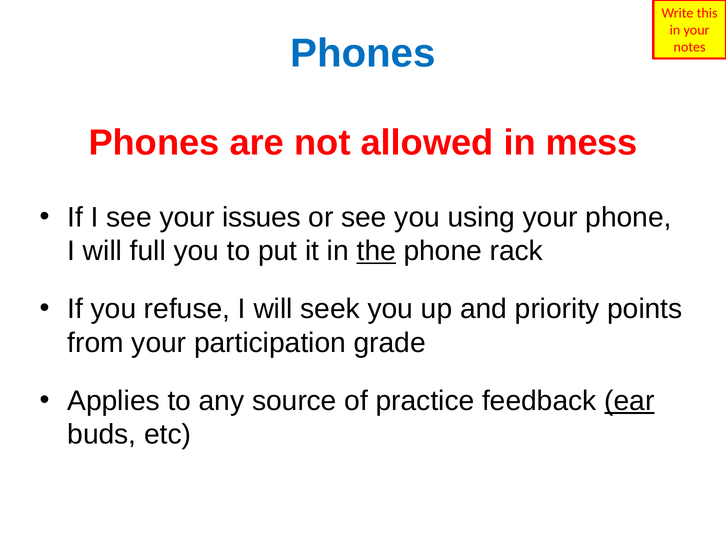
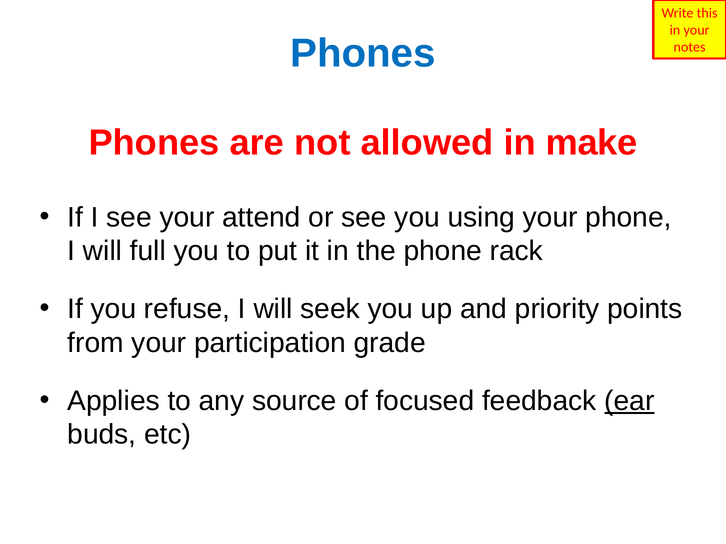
mess: mess -> make (592, 143)
issues: issues -> attend (261, 217)
the underline: present -> none (376, 251)
practice: practice -> focused (425, 401)
